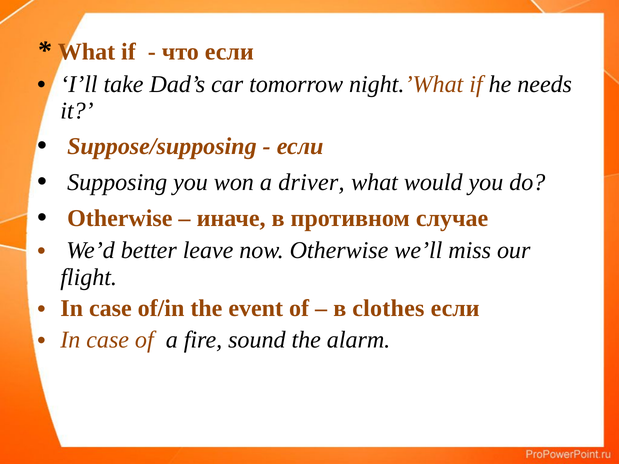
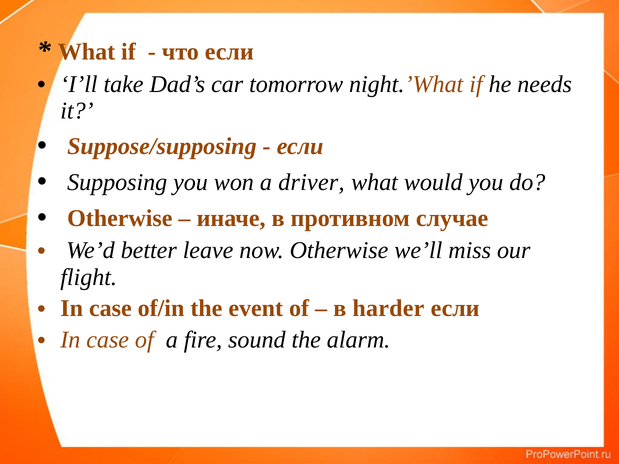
clothes: clothes -> harder (388, 309)
